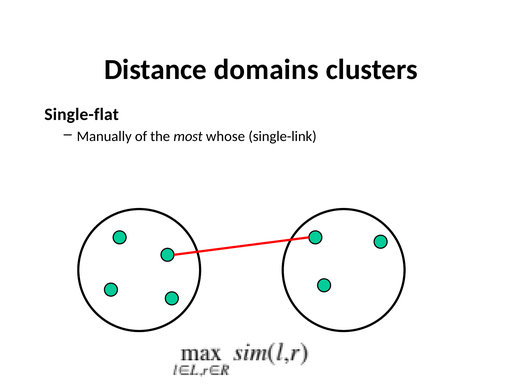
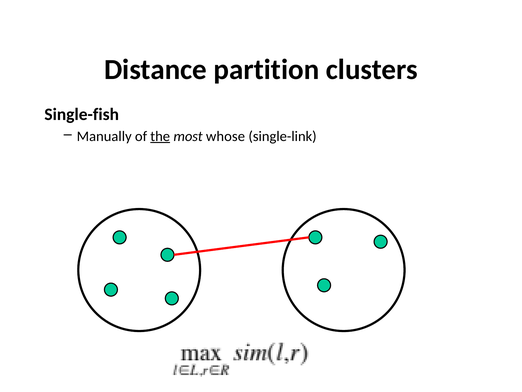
domains: domains -> partition (266, 69)
Single-flat: Single-flat -> Single-fish (82, 114)
the underline: none -> present (160, 136)
